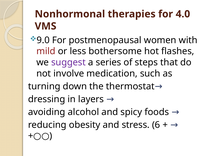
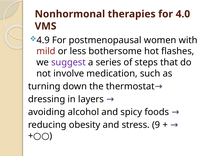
9.0: 9.0 -> 4.9 (43, 40)
6: 6 -> 9 (156, 125)
